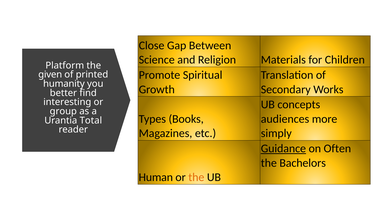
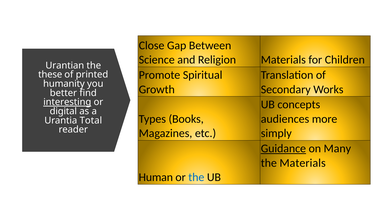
Platform: Platform -> Urantian (65, 65)
given: given -> these (50, 75)
interesting underline: none -> present (67, 102)
group: group -> digital (63, 111)
Often: Often -> Many (337, 149)
the Bachelors: Bachelors -> Materials (303, 163)
the colour: orange -> blue (196, 177)
